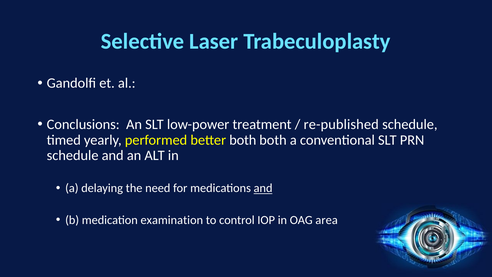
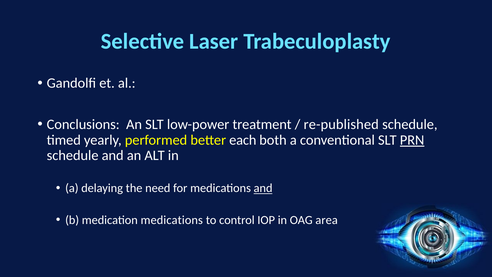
better both: both -> each (243, 140)
PRN underline: none -> present (412, 140)
medication examination: examination -> medications (172, 220)
